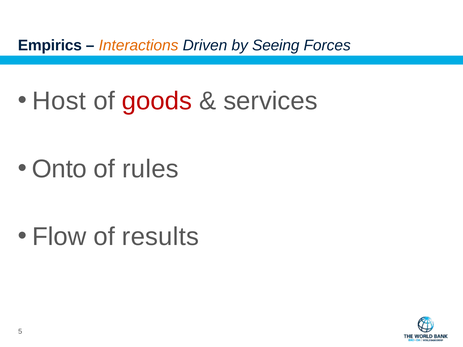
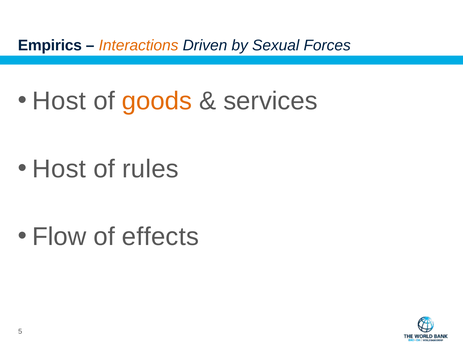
Seeing: Seeing -> Sexual (276, 45)
goods colour: red -> orange (157, 101)
Onto: Onto -> Host (59, 169)
results: results -> effects (160, 237)
